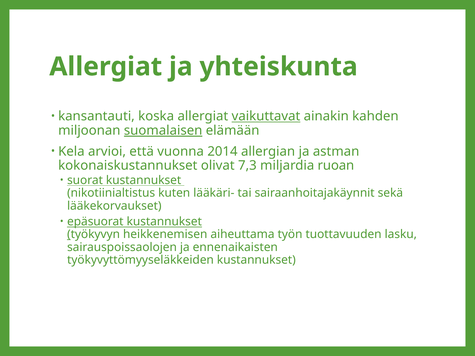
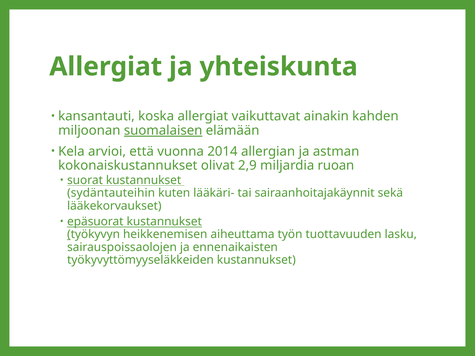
vaikuttavat underline: present -> none (266, 116)
7,3: 7,3 -> 2,9 (247, 166)
nikotiinialtistus: nikotiinialtistus -> sydäntauteihin (111, 193)
